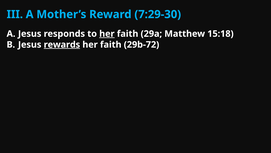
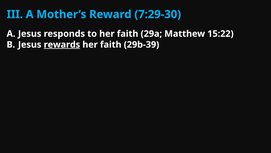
her underline: present -> none (107, 34)
15:18: 15:18 -> 15:22 (220, 34)
29b-72: 29b-72 -> 29b-39 (142, 44)
